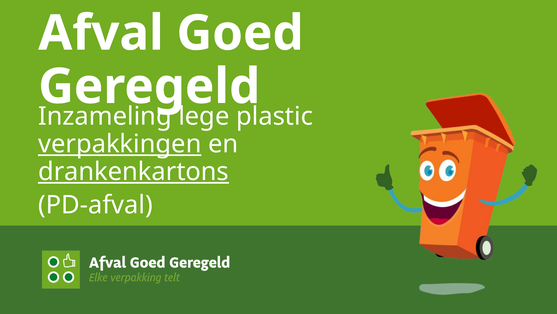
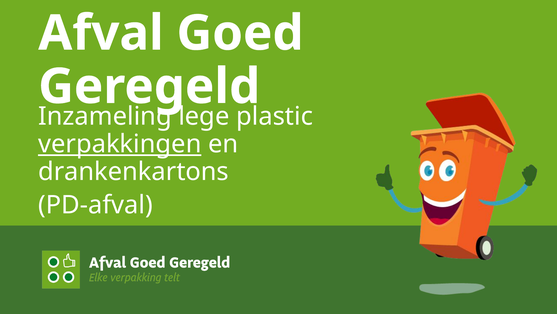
drankenkartons underline: present -> none (134, 171)
